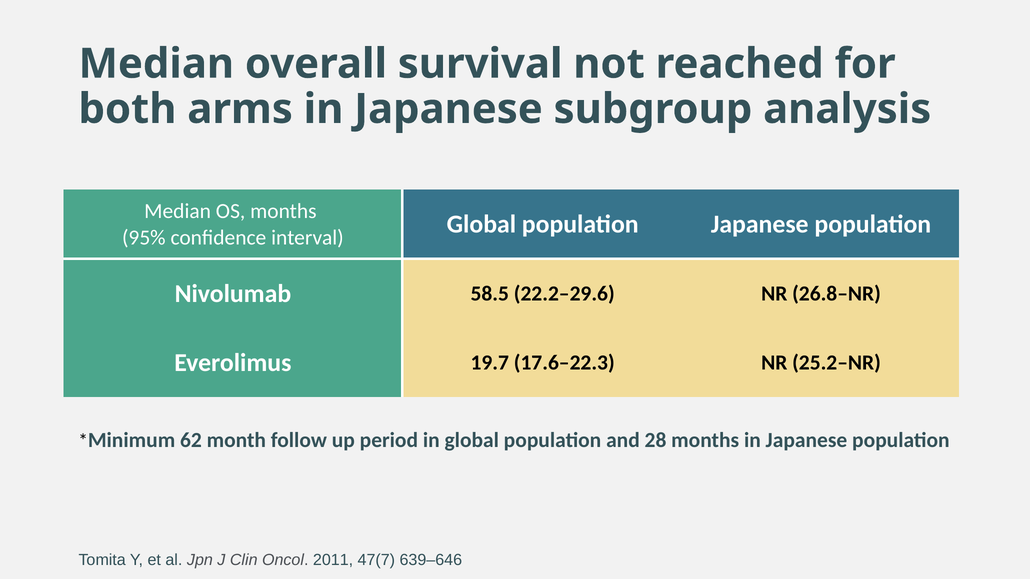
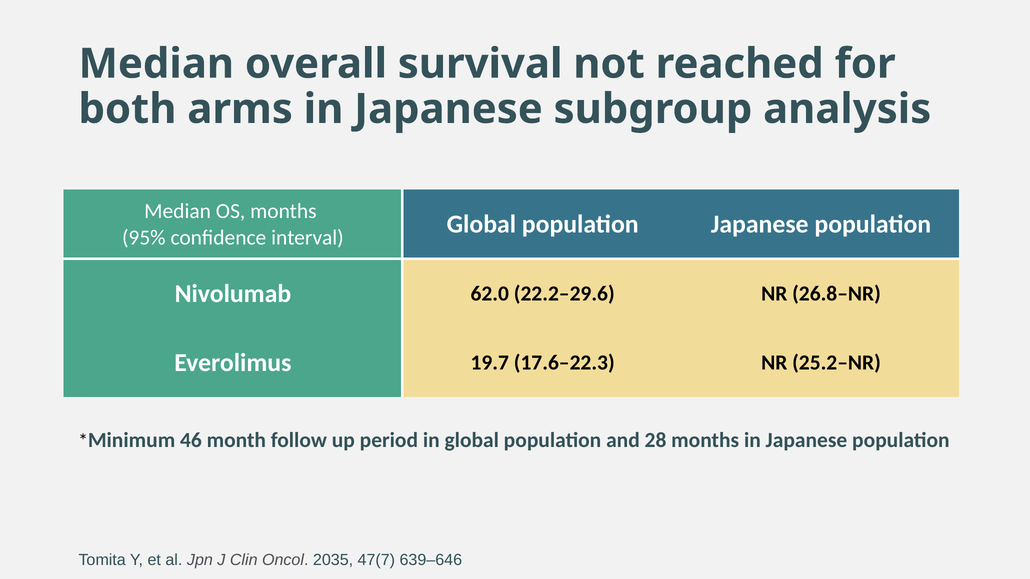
58.5: 58.5 -> 62.0 (490, 294)
62: 62 -> 46 (191, 441)
2011: 2011 -> 2035 (333, 560)
